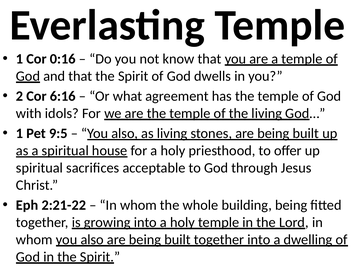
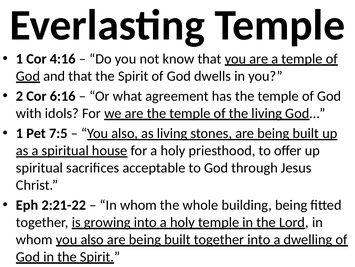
0:16: 0:16 -> 4:16 (63, 59)
9:5: 9:5 -> 7:5 (58, 133)
